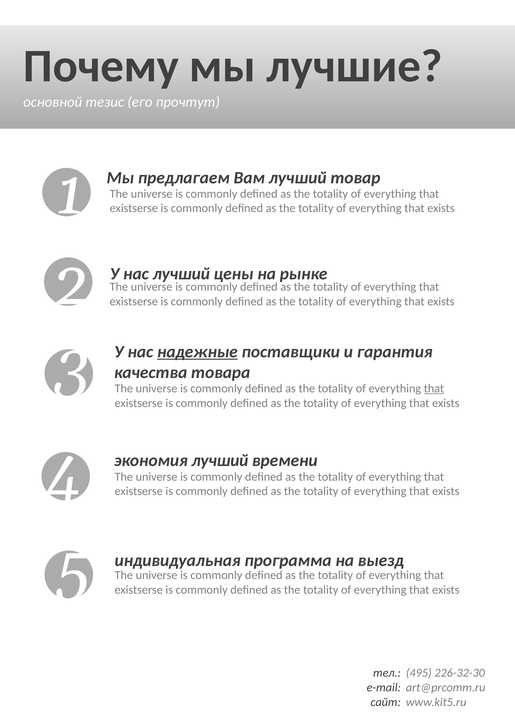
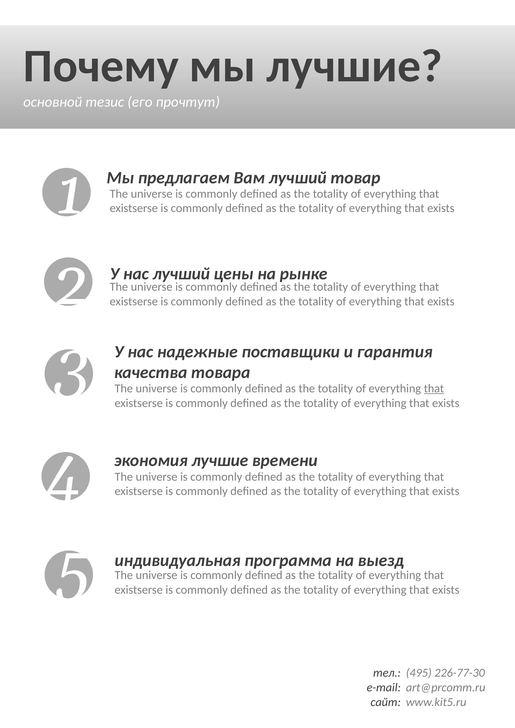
надежные underline: present -> none (197, 352)
экономия лучший: лучший -> лучшие (220, 461)
226-32-30: 226-32-30 -> 226-77-30 (460, 673)
